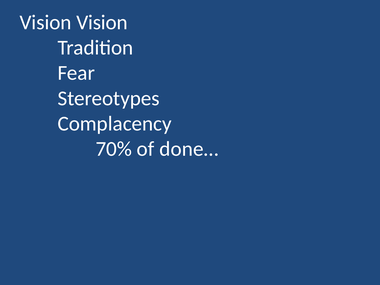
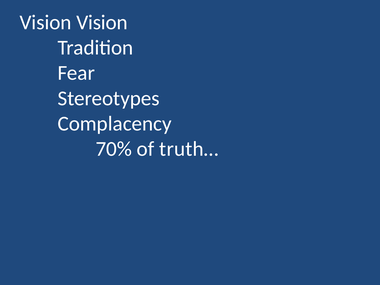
done…: done… -> truth… (189, 149)
